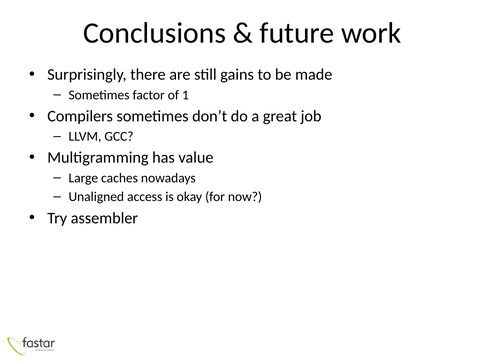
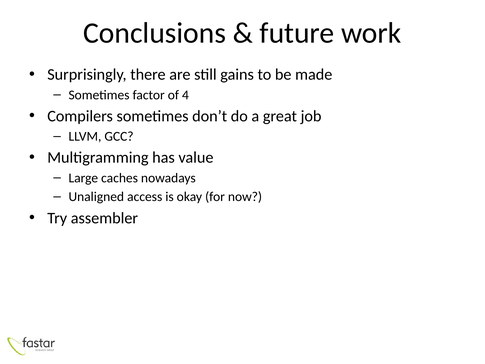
1: 1 -> 4 (185, 95)
